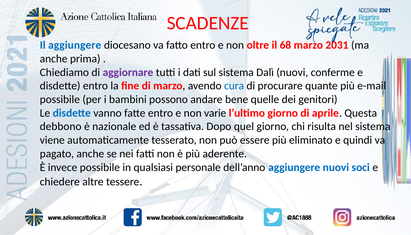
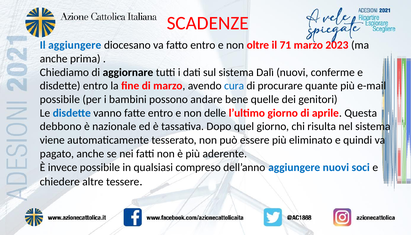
68: 68 -> 71 (285, 45)
2031: 2031 -> 2023 (337, 45)
aggiornare colour: purple -> black (128, 72)
varie: varie -> delle (215, 113)
personale: personale -> compreso (198, 167)
